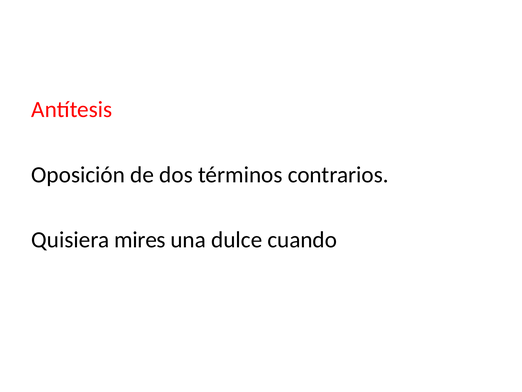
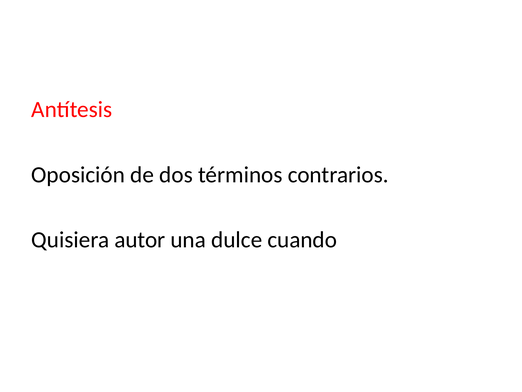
mires: mires -> autor (140, 239)
